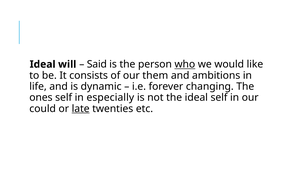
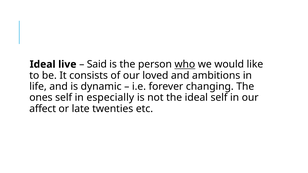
will: will -> live (67, 64)
them: them -> loved (155, 75)
could: could -> affect (43, 109)
late underline: present -> none (81, 109)
